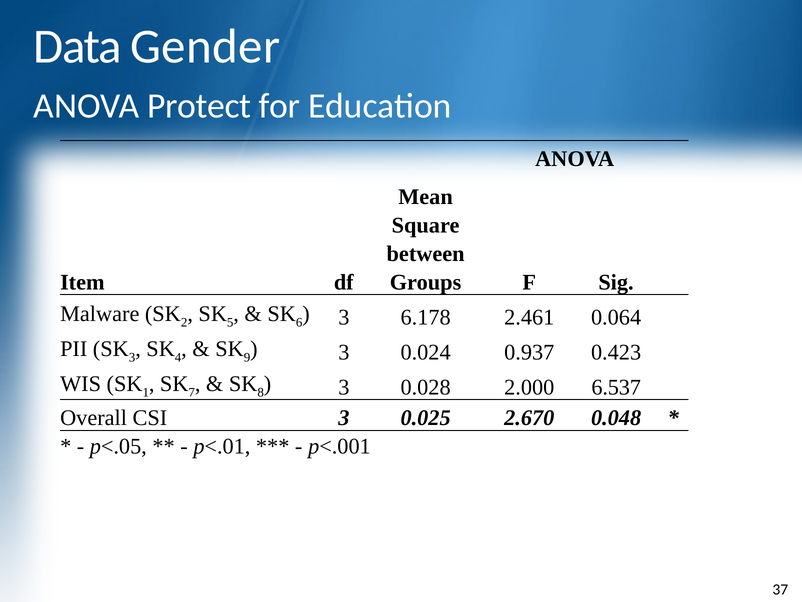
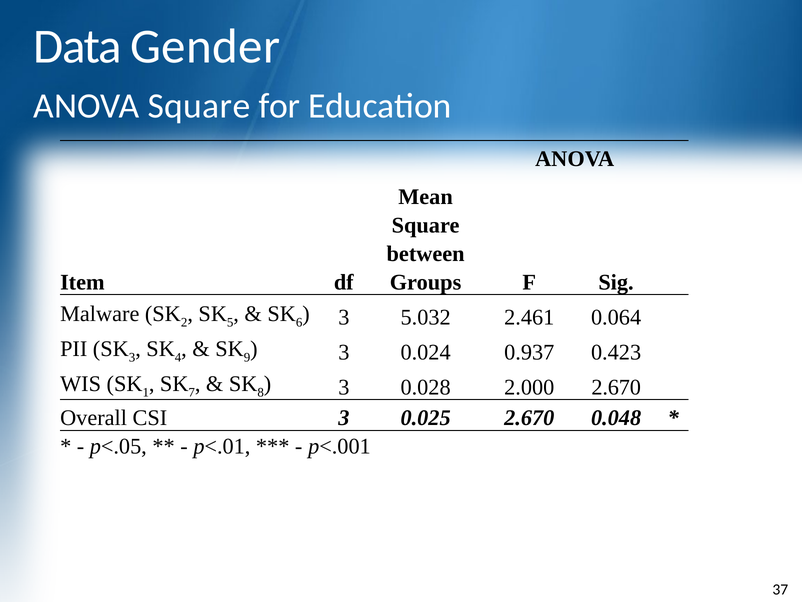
ANOVA Protect: Protect -> Square (199, 106)
6.178: 6.178 -> 5.032 (426, 317)
2.000 6.537: 6.537 -> 2.670 (616, 387)
